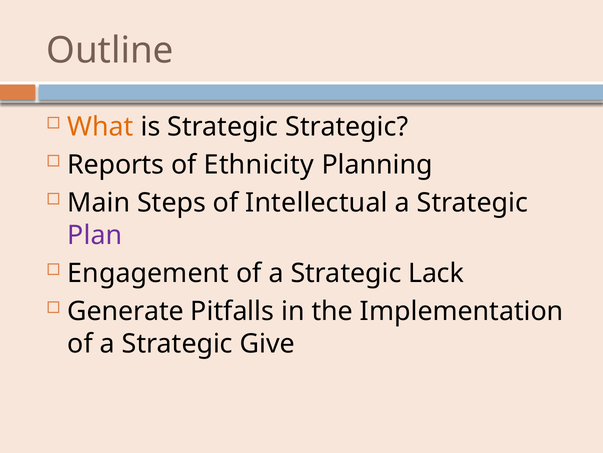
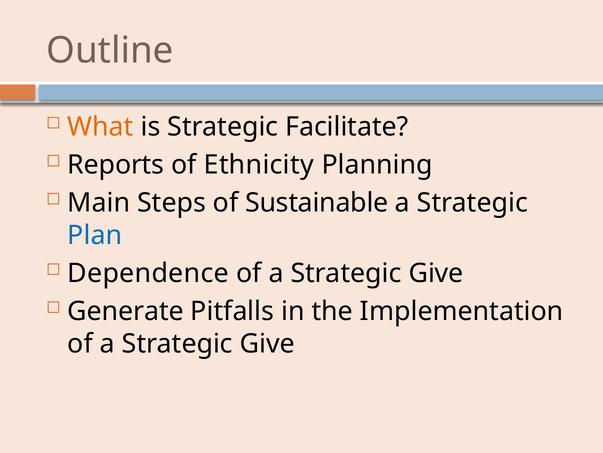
Strategic Strategic: Strategic -> Facilitate (347, 126)
Intellectual: Intellectual -> Sustainable (317, 203)
Plan colour: purple -> blue (95, 235)
Engagement: Engagement -> Dependence (148, 273)
Lack: Lack -> Give (436, 273)
